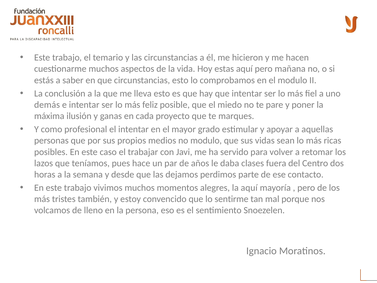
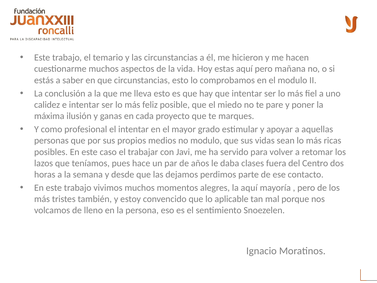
demás: demás -> calidez (47, 105)
sentirme: sentirme -> aplicable (232, 199)
